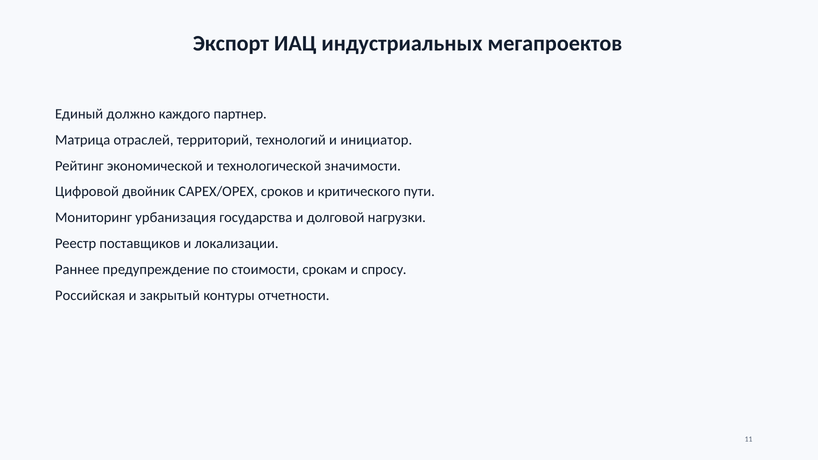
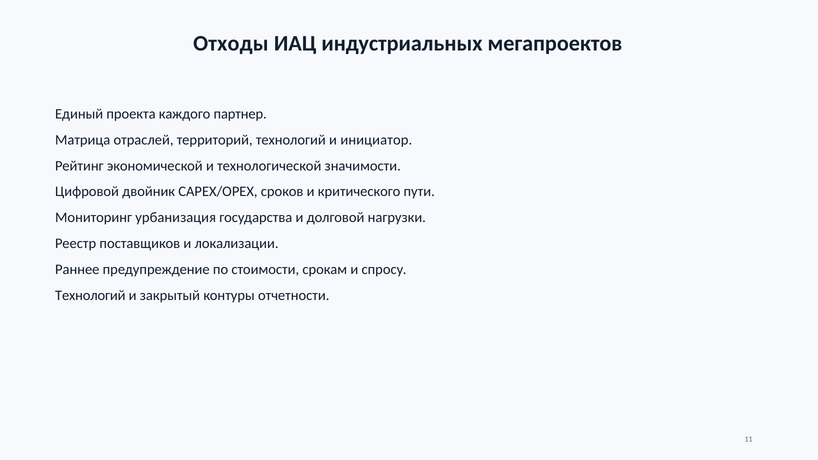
Экспорт: Экспорт -> Отходы (231, 44)
должно: должно -> проекта (131, 114)
Российская: Российская -> Технологий (90, 295)
